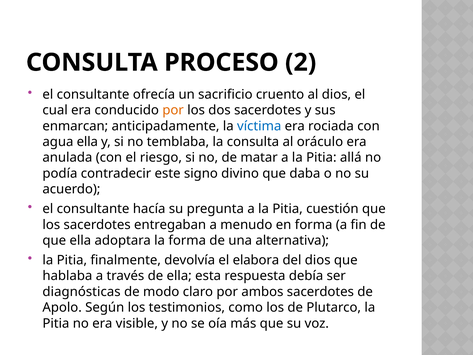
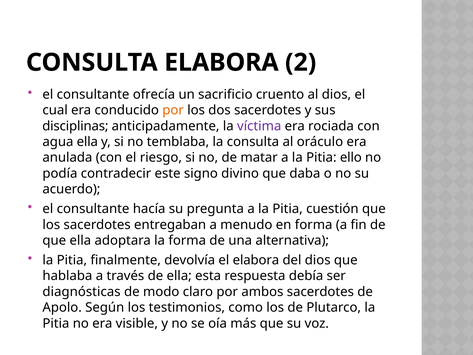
CONSULTA PROCESO: PROCESO -> ELABORA (221, 62)
enmarcan: enmarcan -> disciplinas (75, 126)
víctima colour: blue -> purple (259, 126)
allá: allá -> ello (351, 157)
